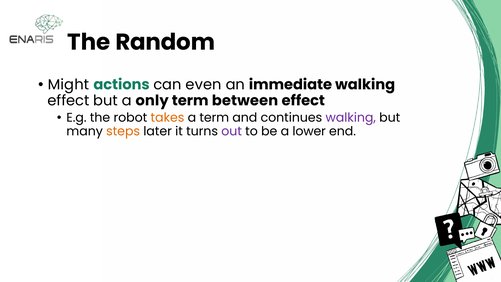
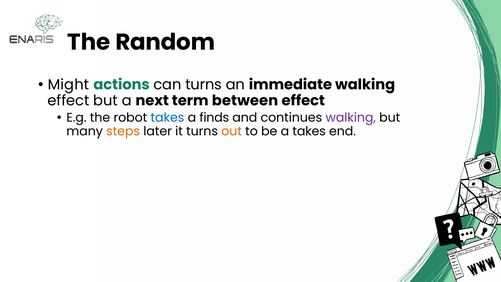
can even: even -> turns (204, 85)
only: only -> next (152, 100)
takes colour: orange -> blue (167, 118)
a term: term -> finds (214, 118)
out colour: purple -> orange (232, 131)
a lower: lower -> takes (309, 131)
